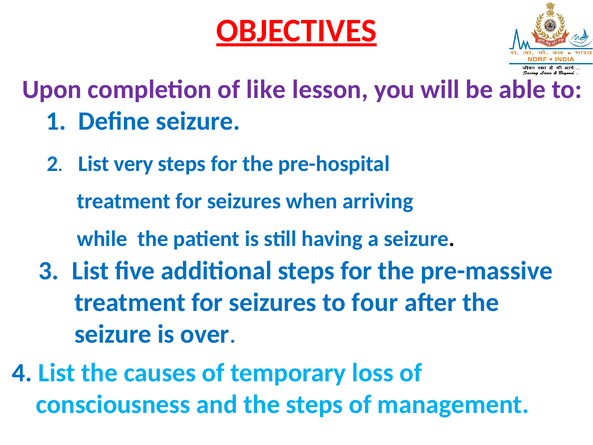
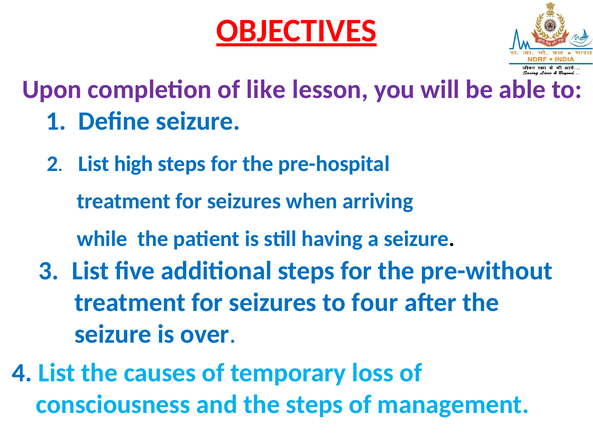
very: very -> high (134, 164)
pre-massive: pre-massive -> pre-without (487, 271)
